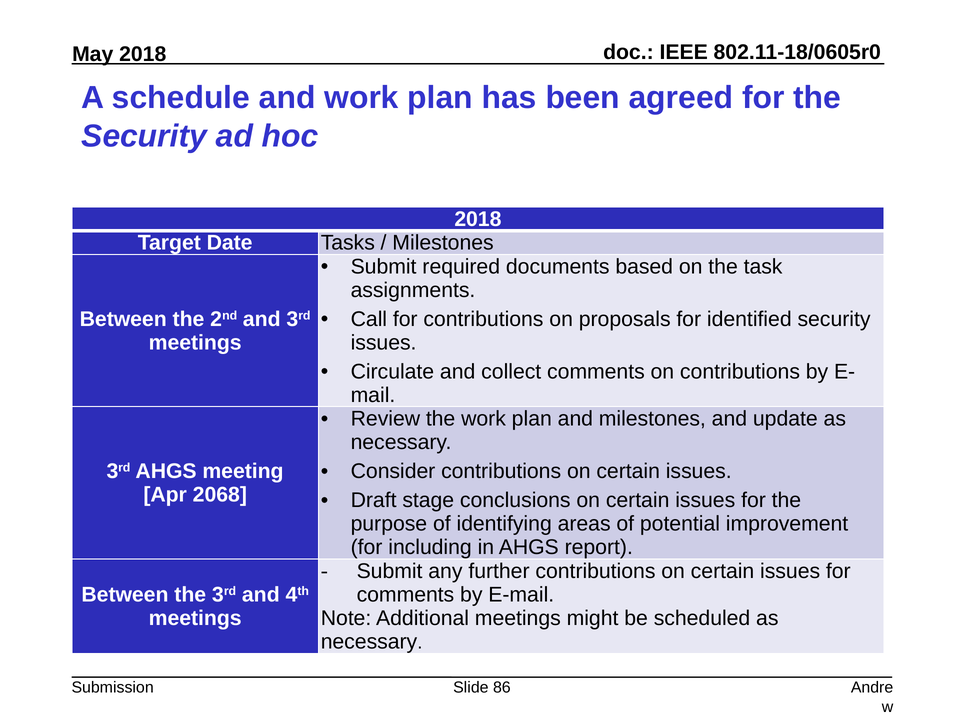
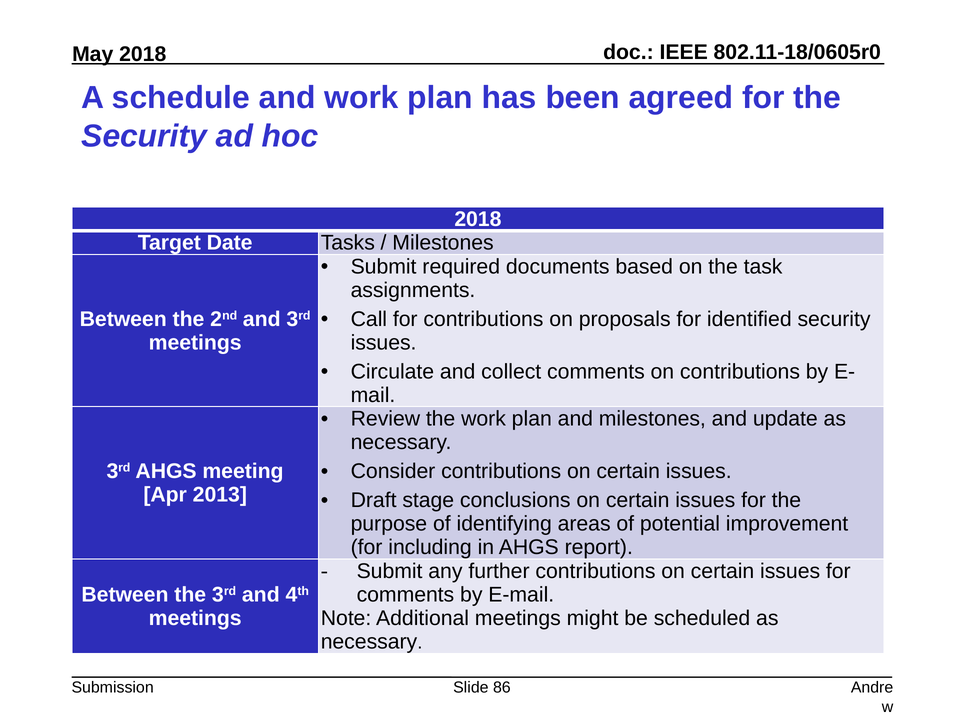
2068: 2068 -> 2013 (220, 495)
